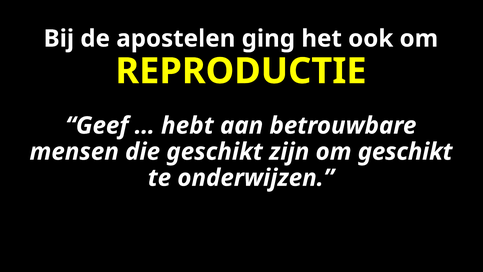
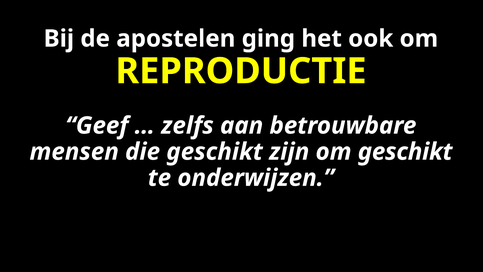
hebt: hebt -> zelfs (187, 126)
